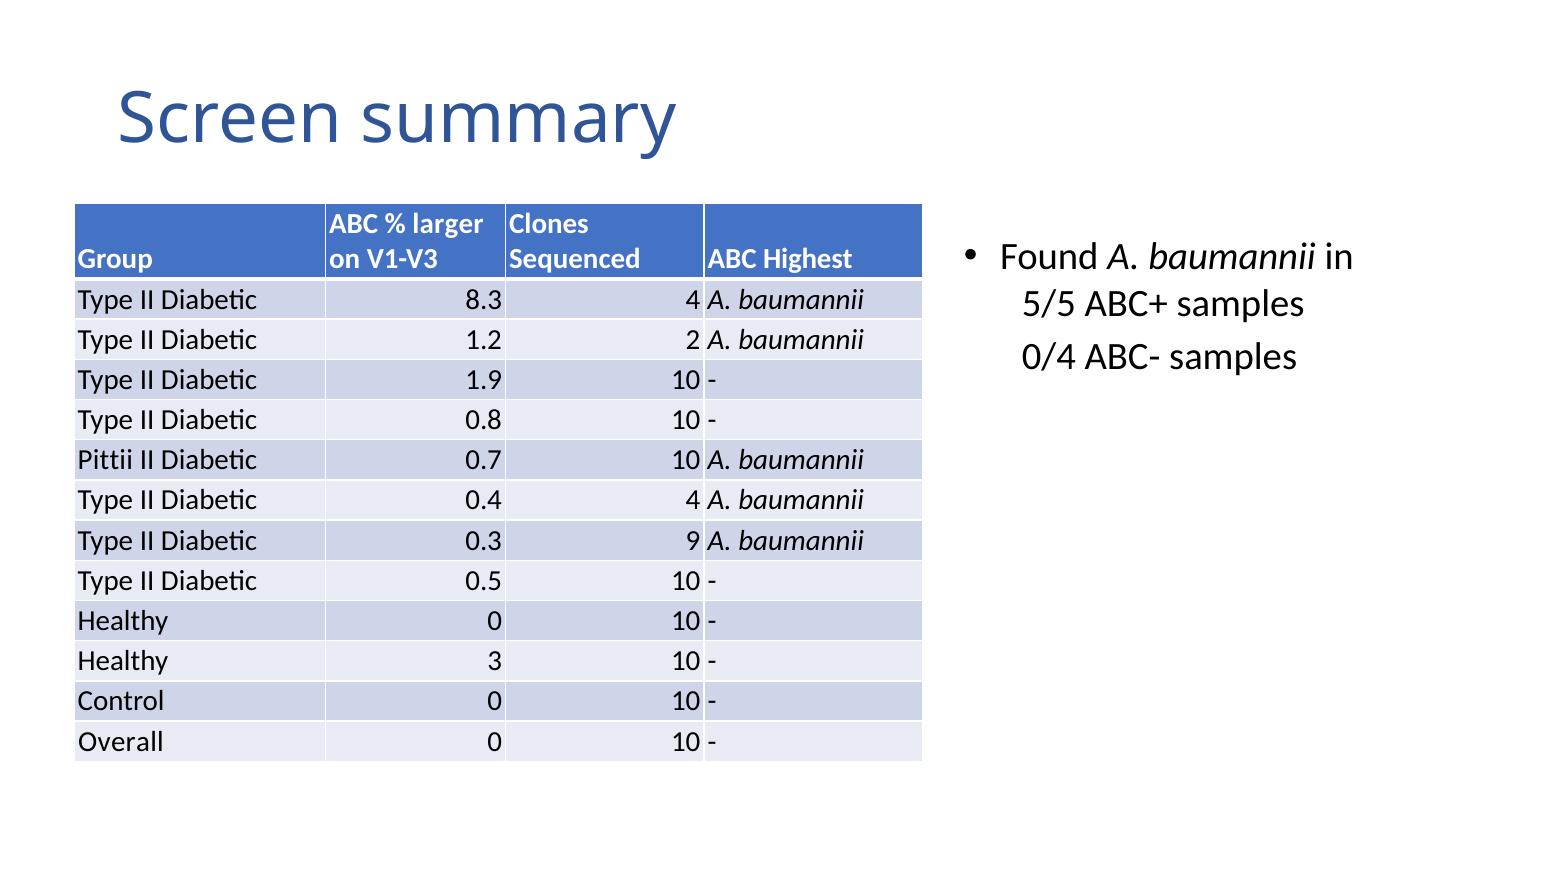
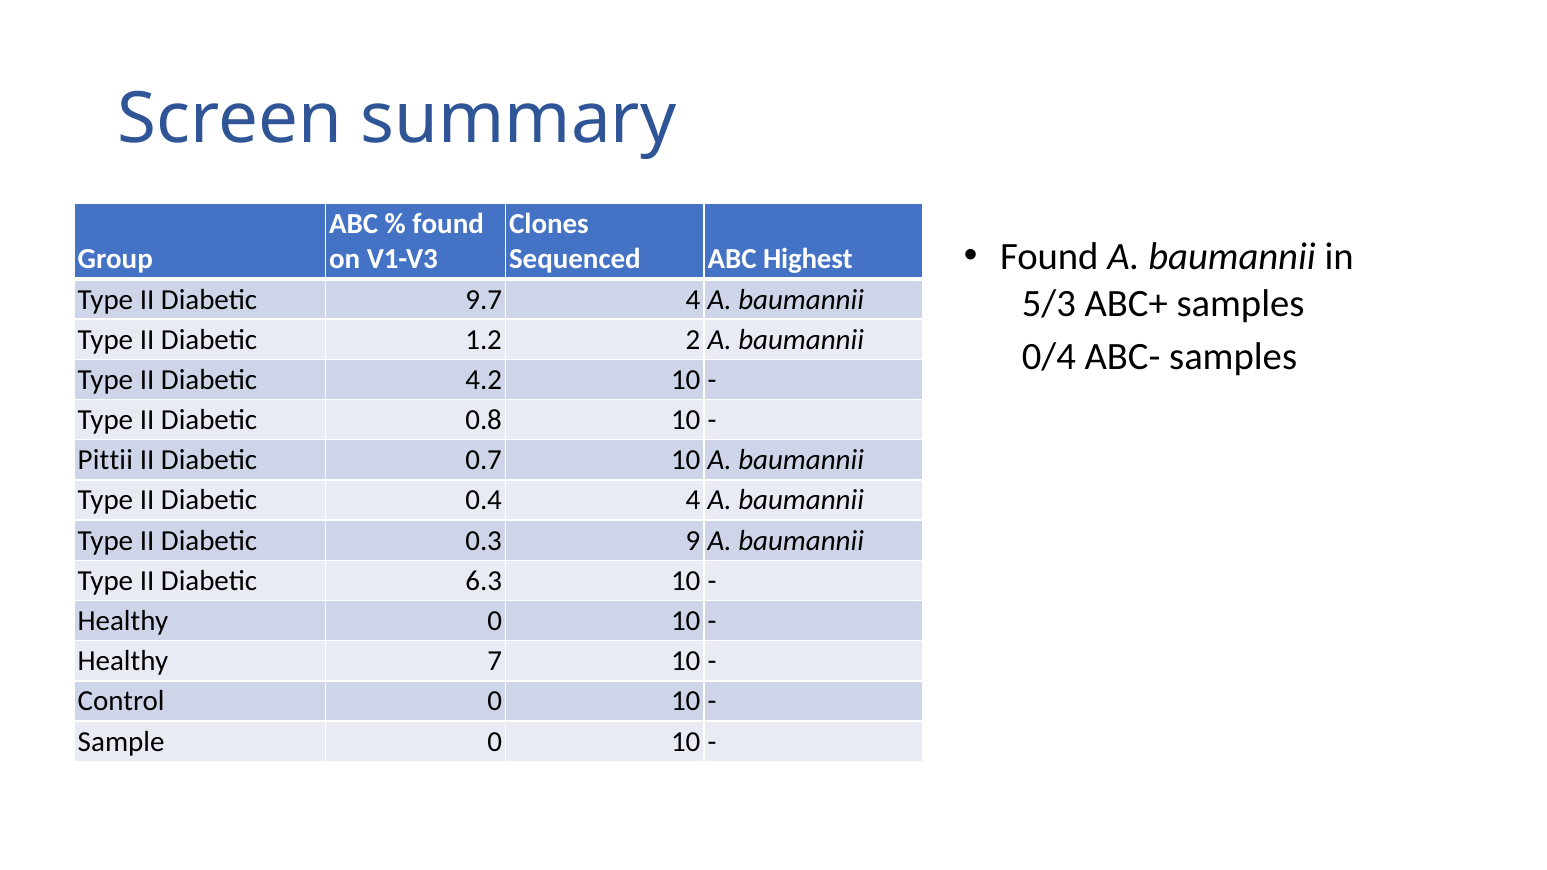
larger: larger -> found (448, 224)
8.3: 8.3 -> 9.7 (484, 300)
5/5: 5/5 -> 5/3 (1049, 304)
1.9: 1.9 -> 4.2 (484, 380)
0.5: 0.5 -> 6.3 (484, 581)
3: 3 -> 7 (495, 661)
Overall: Overall -> Sample (121, 742)
